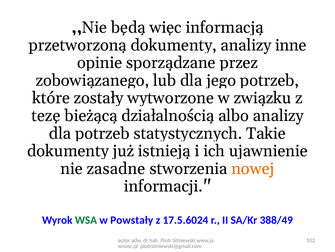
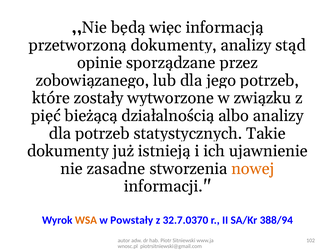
inne: inne -> stąd (291, 45)
tezę: tezę -> pięć (46, 115)
WSA colour: green -> orange (86, 220)
17.5.6024: 17.5.6024 -> 32.7.0370 (185, 220)
388/49: 388/49 -> 388/94 (276, 220)
